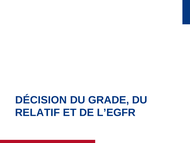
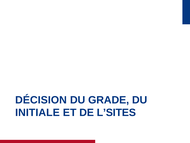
RELATIF: RELATIF -> INITIALE (37, 112)
L’EGFR: L’EGFR -> L’SITES (116, 112)
